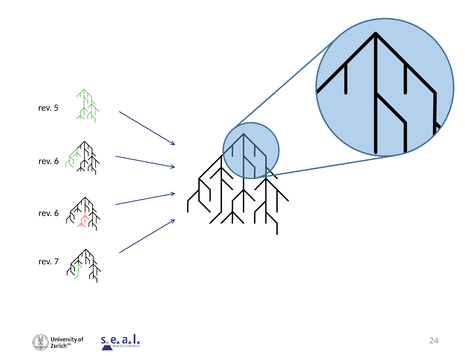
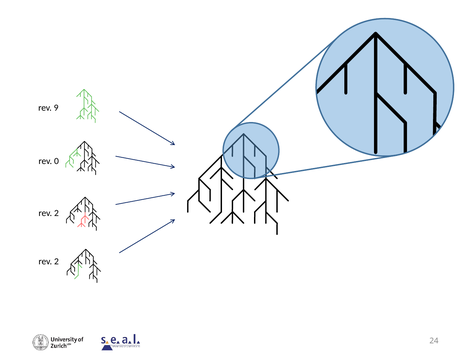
5: 5 -> 9 (56, 108)
6: 6 -> 0 (56, 161)
6: 6 -> 2 (56, 213)
7: 7 -> 2 (56, 261)
